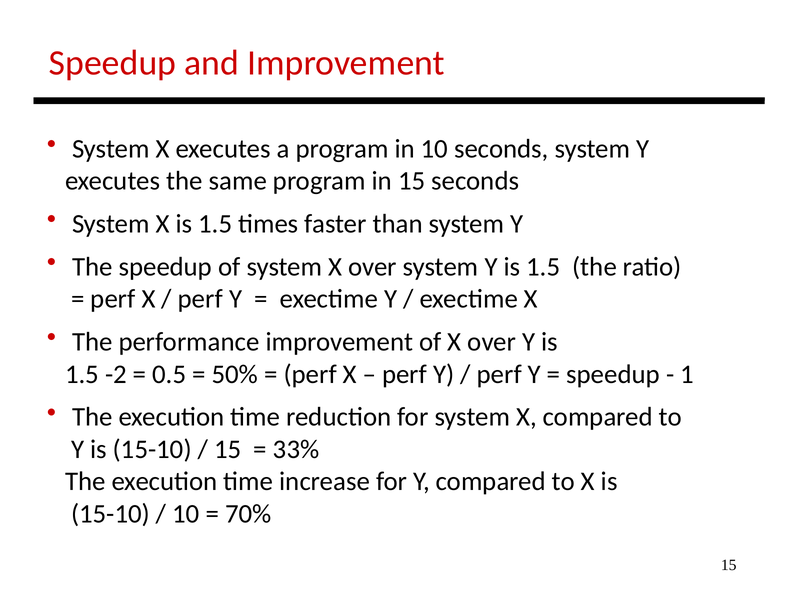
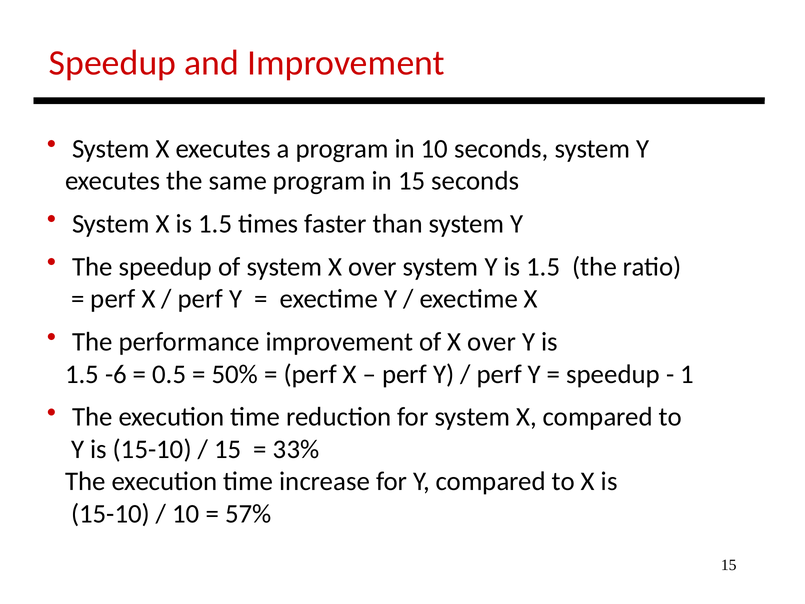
-2: -2 -> -6 (116, 374)
70%: 70% -> 57% (248, 514)
